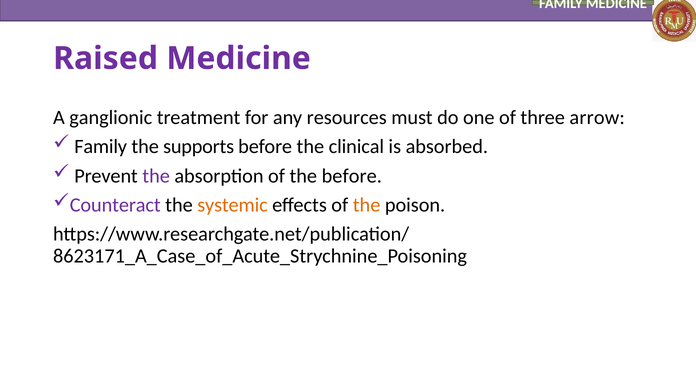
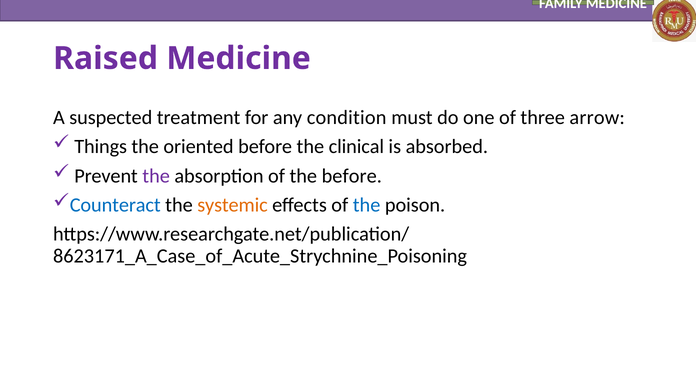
ganglionic: ganglionic -> suspected (111, 118)
resources: resources -> condition (347, 118)
Family: Family -> Things (101, 147)
supports: supports -> oriented (199, 147)
Counteract colour: purple -> blue (115, 205)
the colour: orange -> blue (367, 205)
